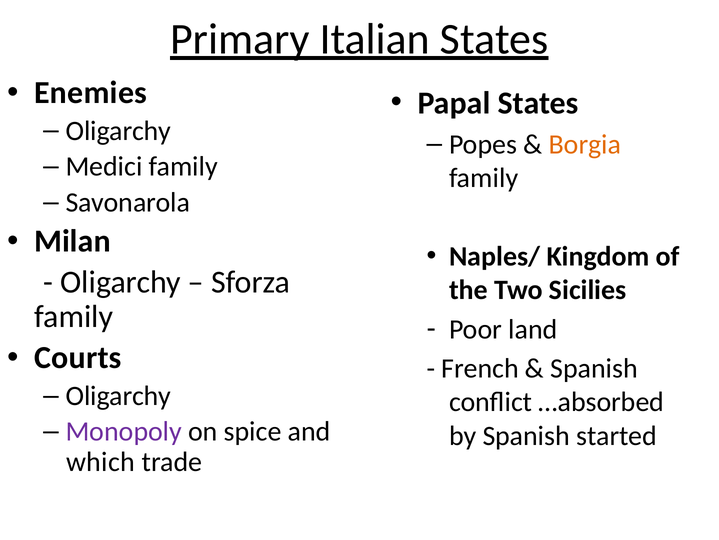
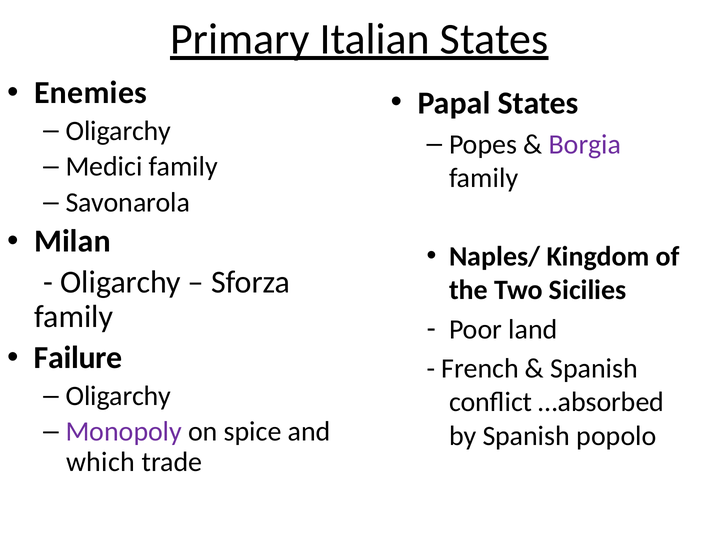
Borgia colour: orange -> purple (585, 144)
Courts: Courts -> Failure (78, 357)
started: started -> popolo (617, 435)
